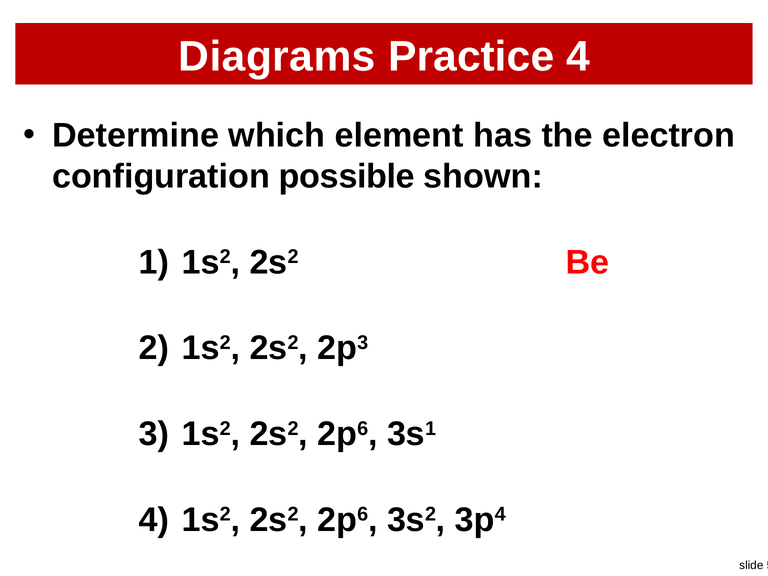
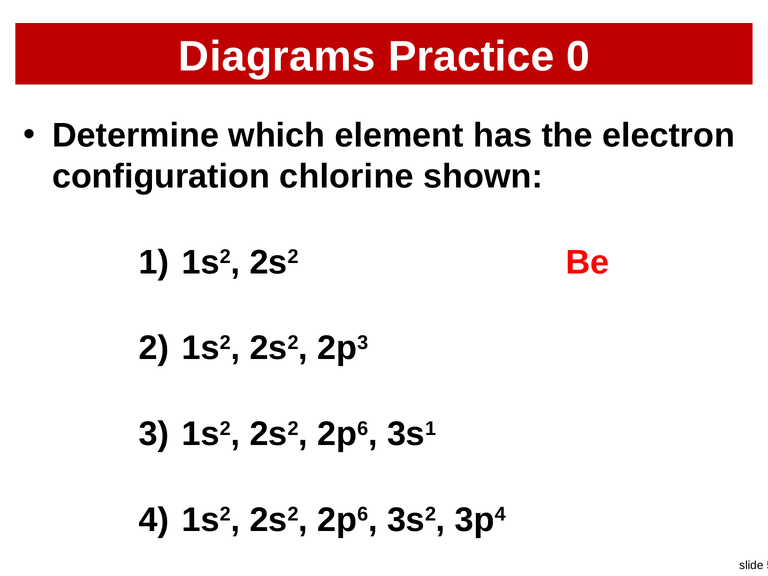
Practice 4: 4 -> 0 (578, 57)
possible: possible -> chlorine (347, 177)
